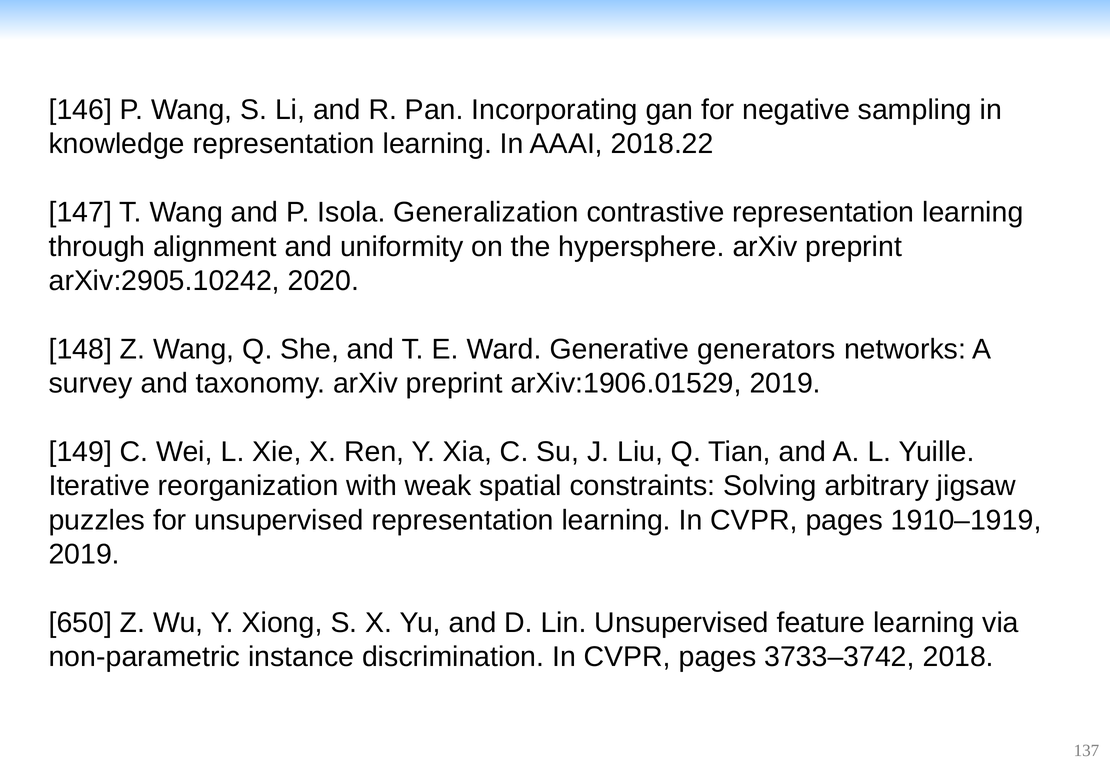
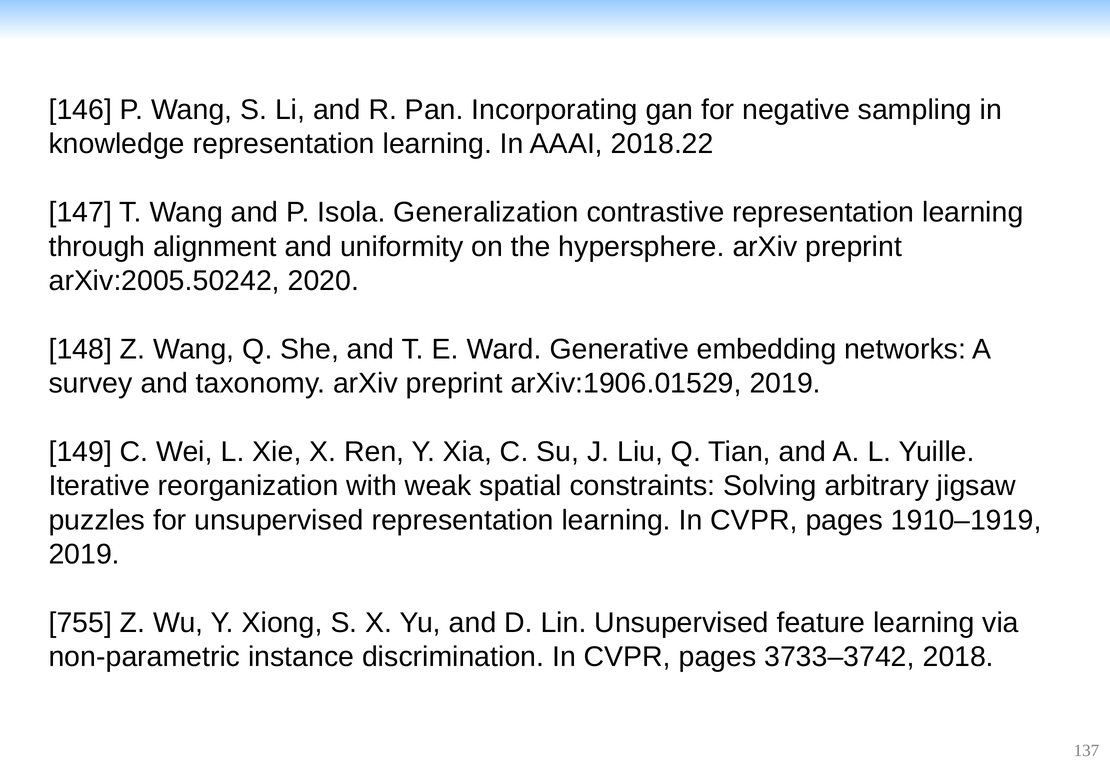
arXiv:2905.10242: arXiv:2905.10242 -> arXiv:2005.50242 (164, 281)
generators: generators -> embedding (767, 349)
650: 650 -> 755 (80, 622)
